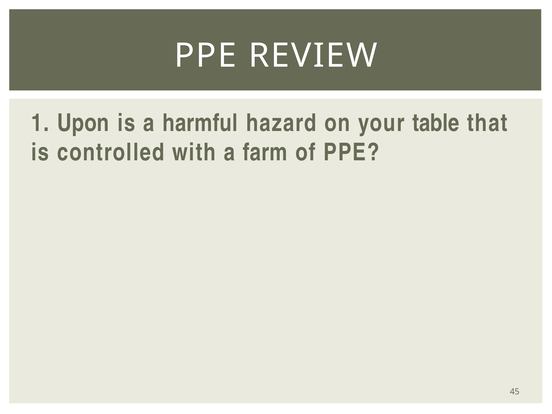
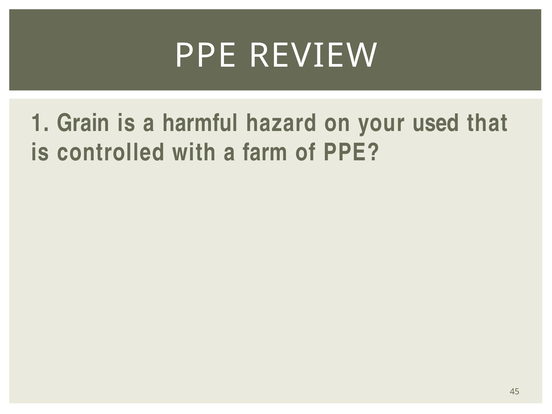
Upon: Upon -> Grain (83, 123)
table: table -> used (436, 123)
